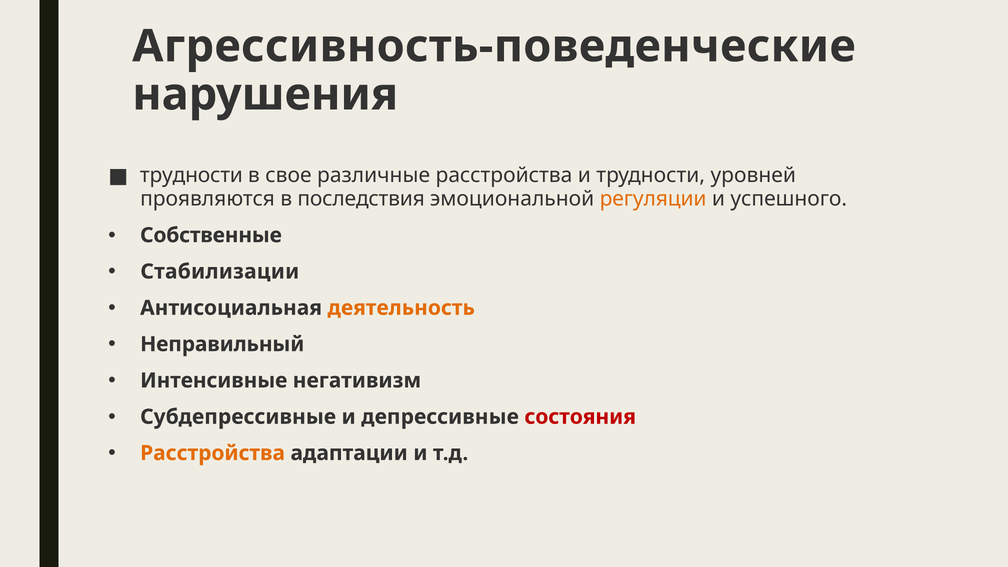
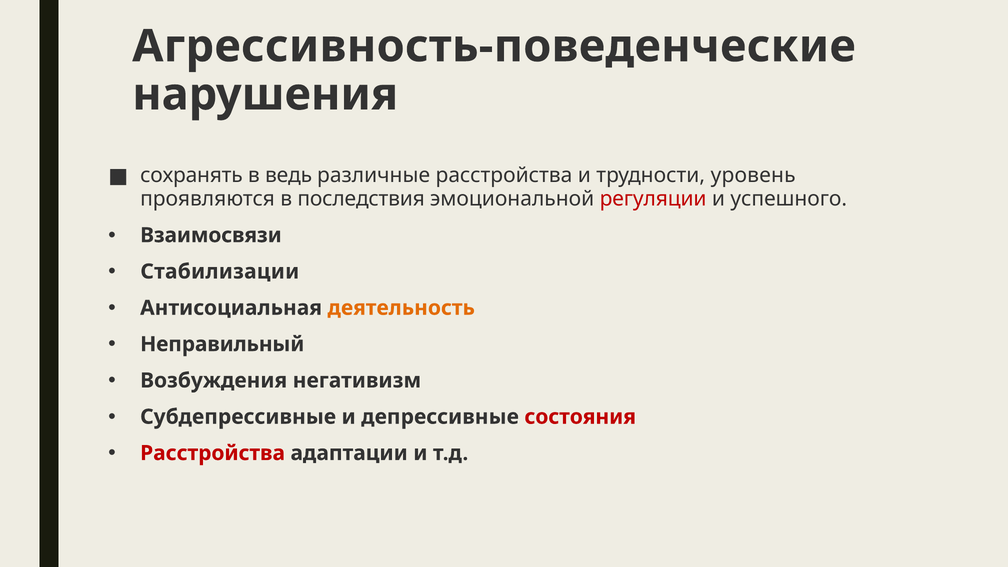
трудности: трудности -> сохранять (191, 175)
свое: свое -> ведь (289, 175)
уровней: уровней -> уровень (753, 175)
регуляции colour: orange -> red (653, 199)
Собственные: Собственные -> Взаимосвязи (211, 235)
Интенсивные: Интенсивные -> Возбуждения (214, 381)
Расстройства colour: orange -> red (213, 453)
